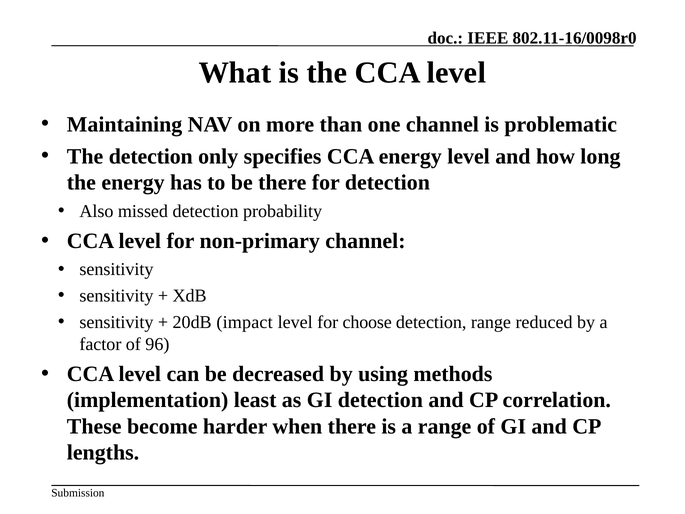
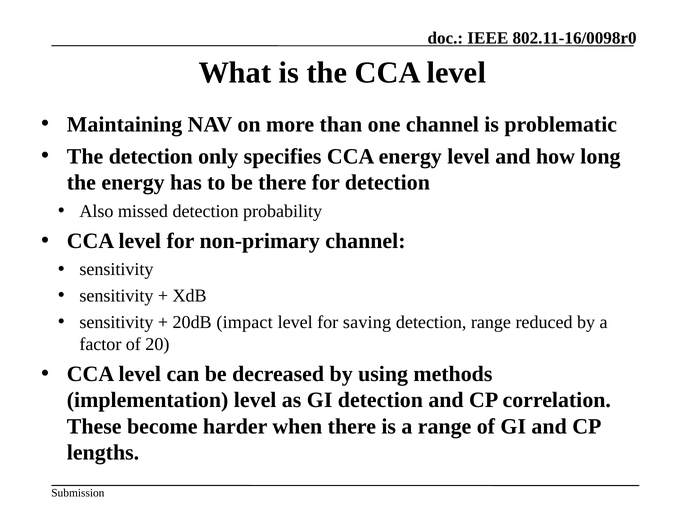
choose: choose -> saving (367, 322)
96: 96 -> 20 (157, 344)
implementation least: least -> level (255, 400)
